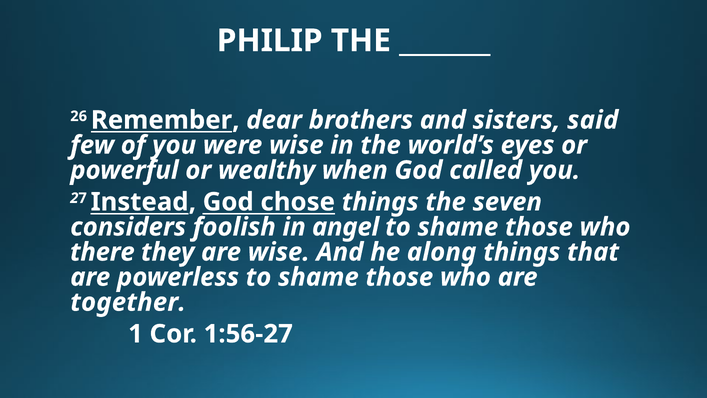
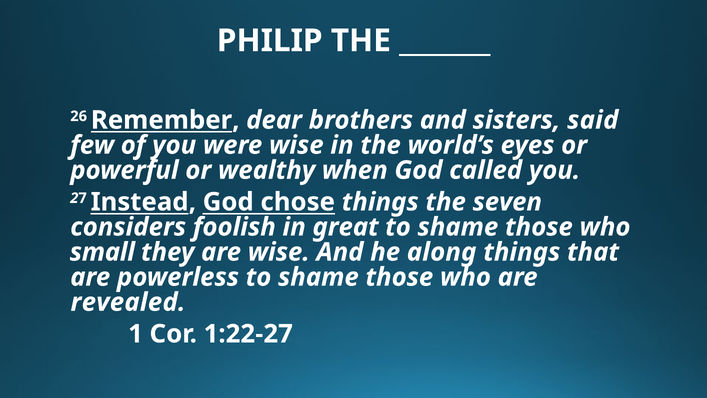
angel: angel -> great (346, 227)
there: there -> small (102, 252)
together: together -> revealed (128, 302)
1:56-27: 1:56-27 -> 1:22-27 (248, 334)
